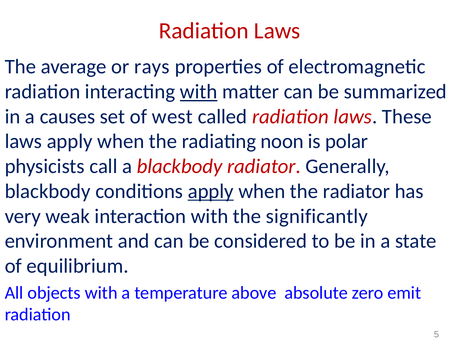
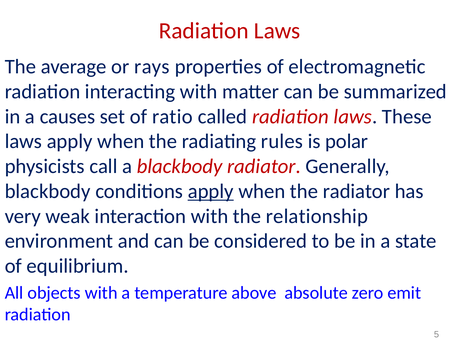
with underline: present -> none (199, 92)
west: west -> ratio (172, 117)
noon: noon -> rules (282, 142)
significantly: significantly -> relationship (317, 216)
